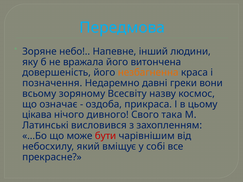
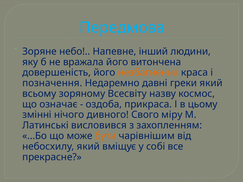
греки вони: вони -> який (211, 83)
цікава: цікава -> змінні (37, 115)
така: така -> міру (172, 115)
бути colour: red -> orange (106, 136)
